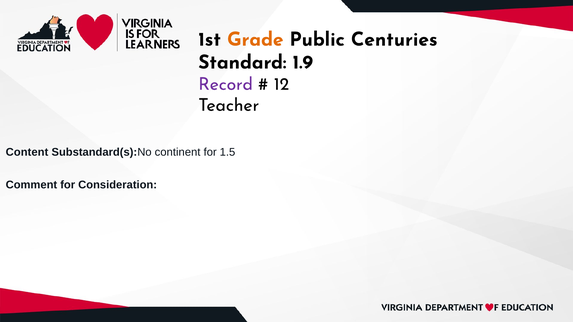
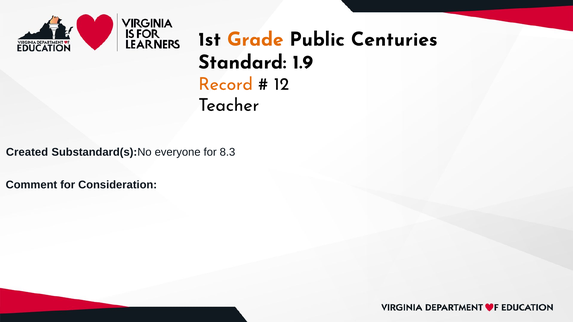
Record colour: purple -> orange (226, 84)
Content: Content -> Created (27, 152)
continent: continent -> everyone (178, 152)
1.5: 1.5 -> 8.3 (228, 152)
